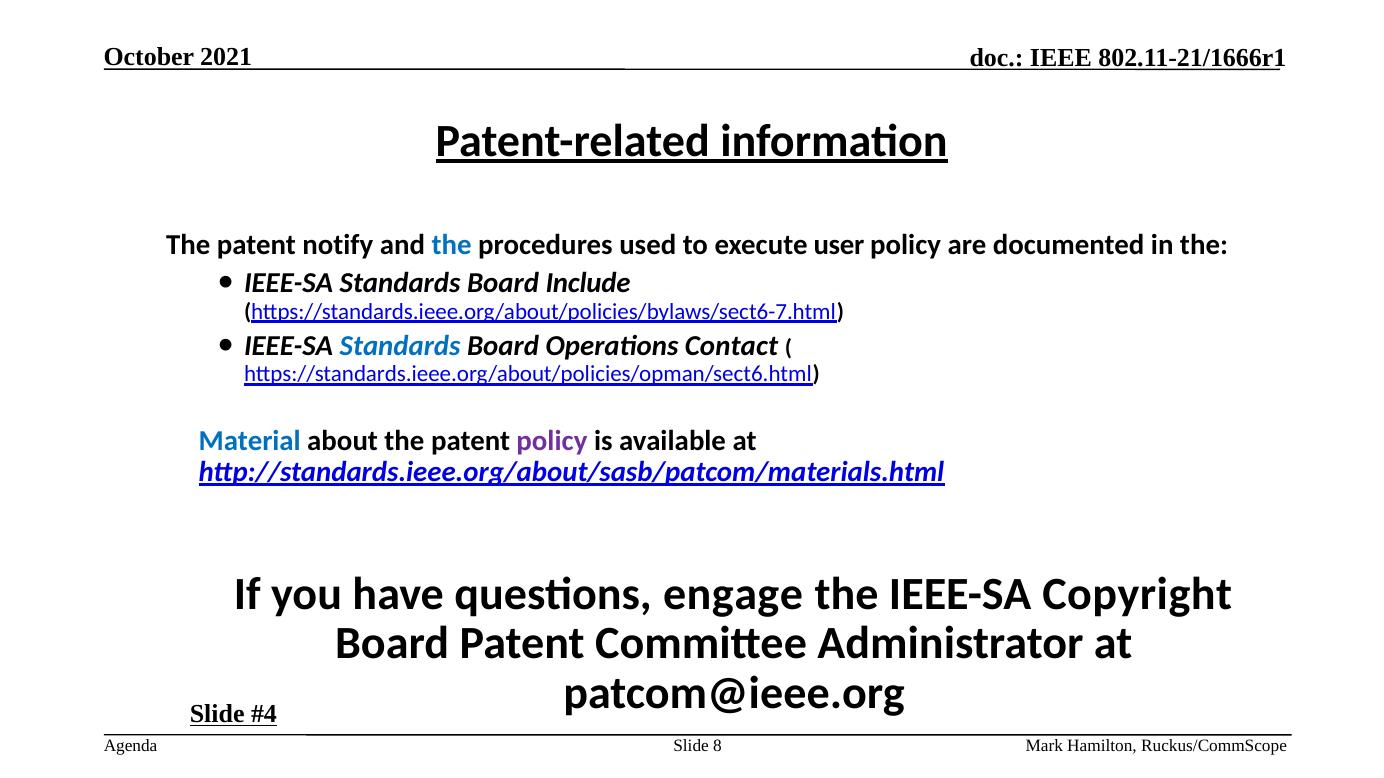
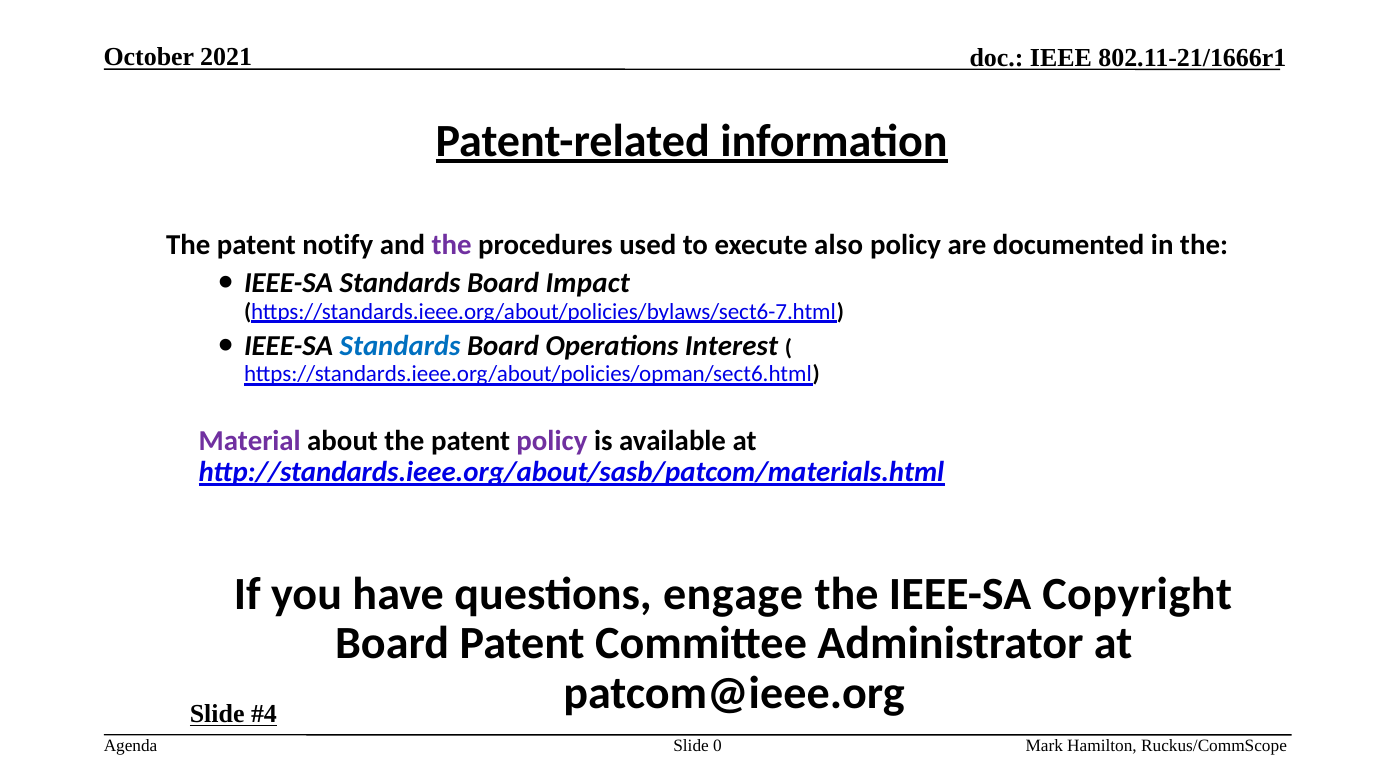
the colour: blue -> purple (452, 246)
user: user -> also (839, 246)
Include: Include -> Impact (588, 283)
Contact: Contact -> Interest (731, 346)
Material colour: blue -> purple (250, 441)
8: 8 -> 0 (718, 747)
